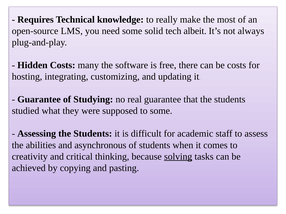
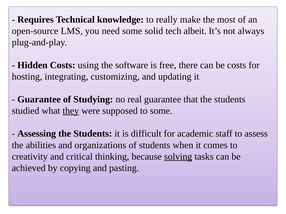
many: many -> using (88, 65)
they underline: none -> present (71, 111)
asynchronous: asynchronous -> organizations (100, 145)
